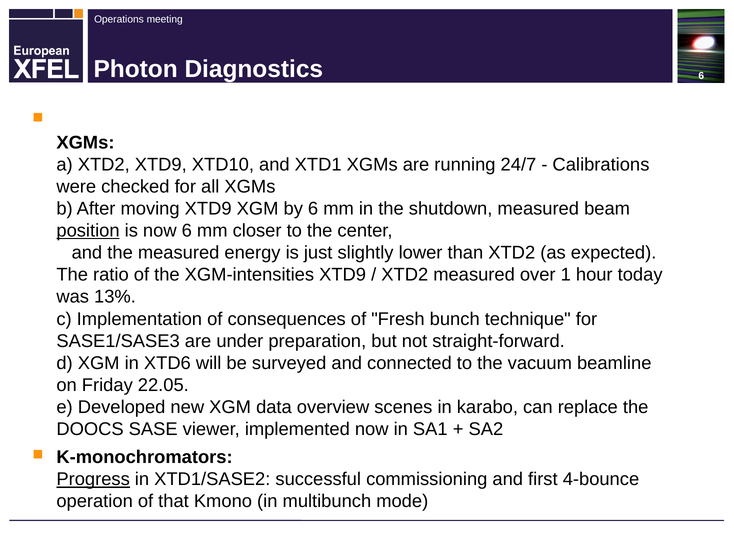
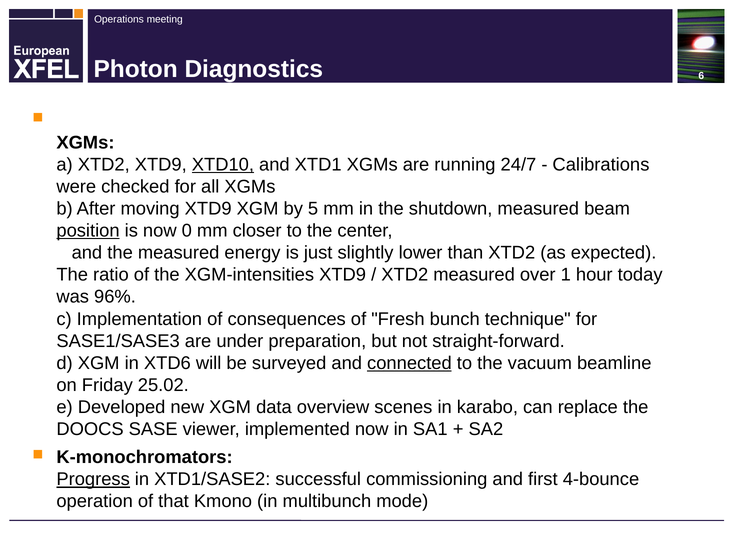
XTD10 underline: none -> present (223, 165)
by 6: 6 -> 5 (313, 209)
now 6: 6 -> 0 (187, 231)
13%: 13% -> 96% (115, 297)
connected underline: none -> present (409, 363)
22.05: 22.05 -> 25.02 (163, 385)
